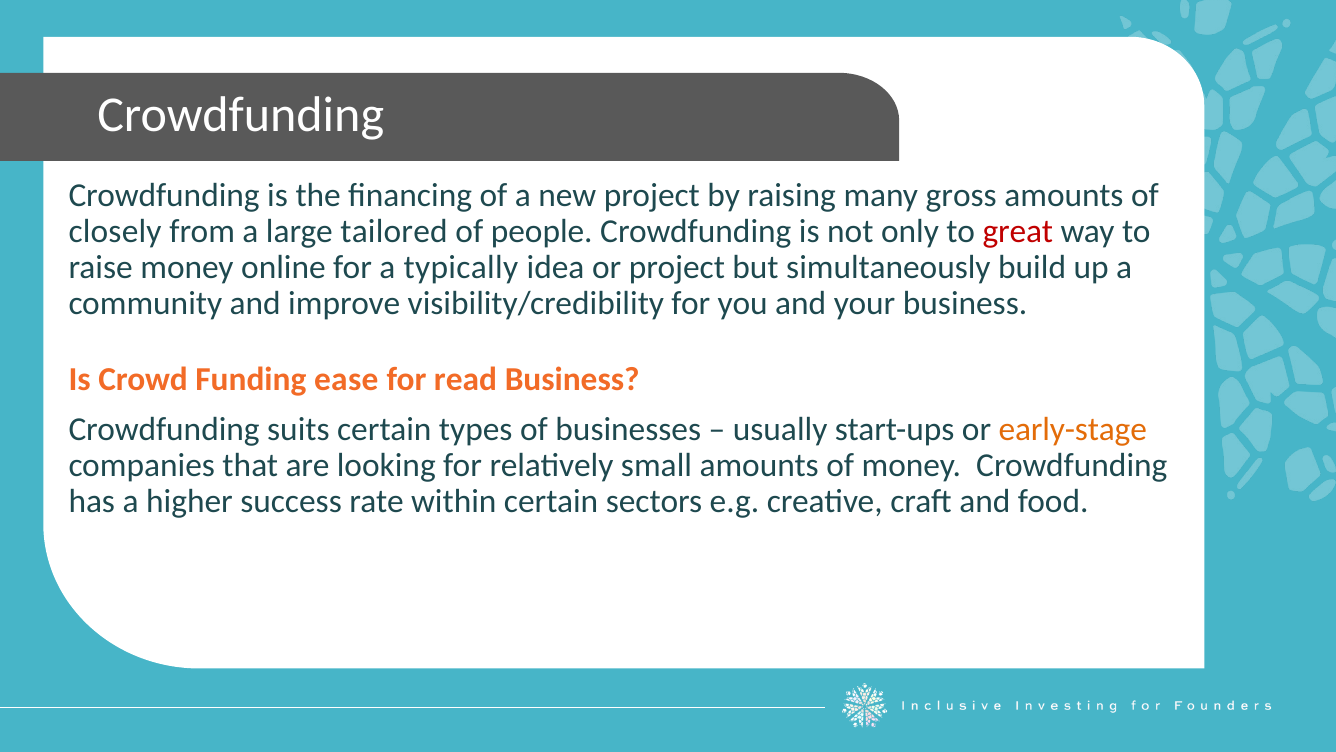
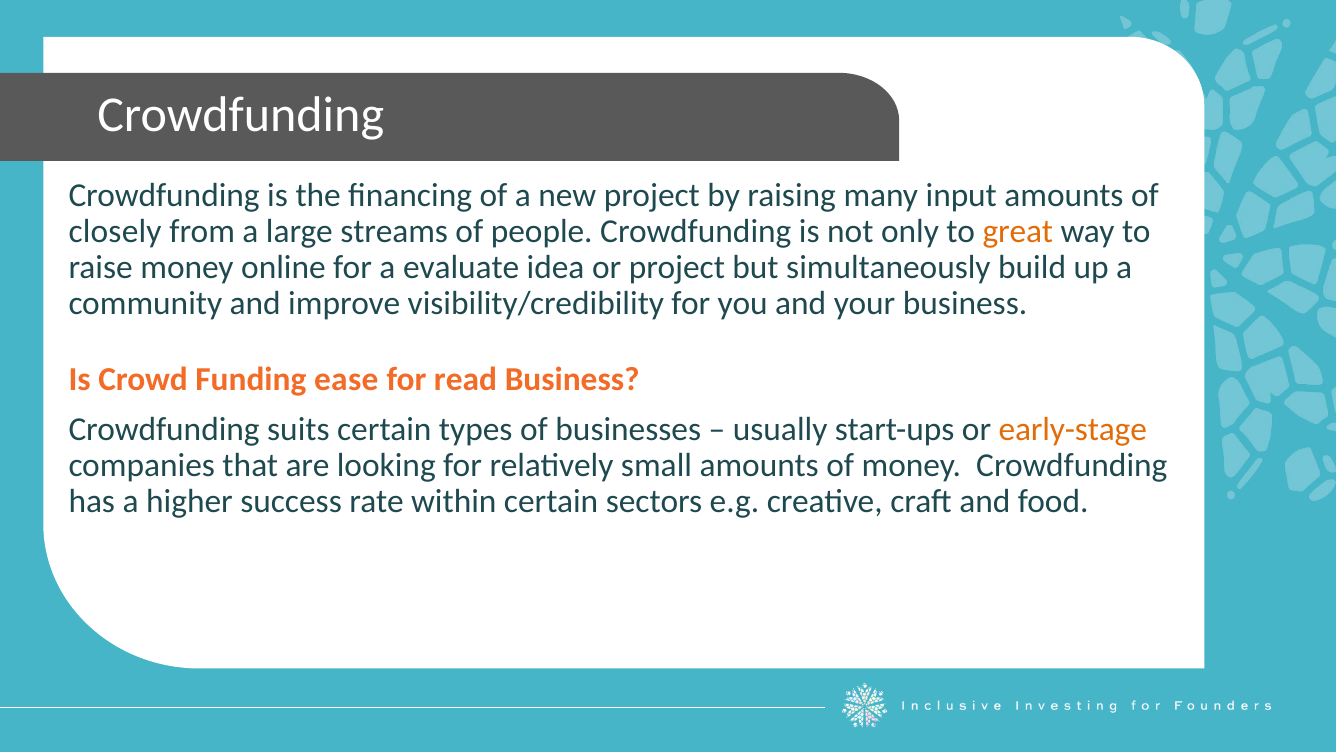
gross: gross -> input (961, 195)
tailored: tailored -> streams (394, 231)
great colour: red -> orange (1018, 231)
typically: typically -> evaluate (461, 267)
